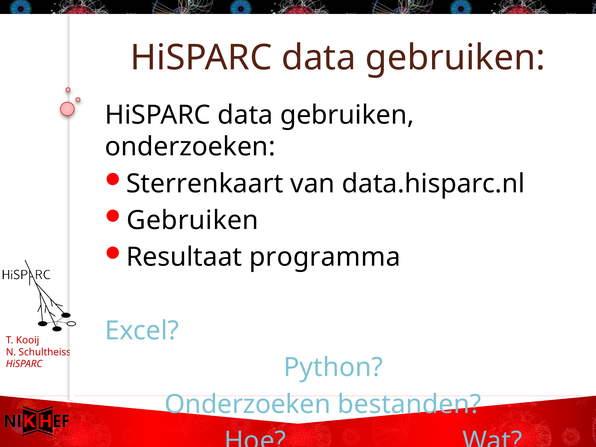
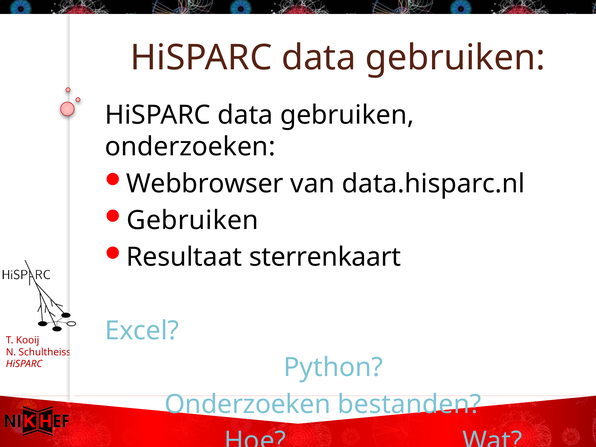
Sterrenkaart: Sterrenkaart -> Webbrowser (205, 184)
programma: programma -> sterrenkaart (325, 257)
